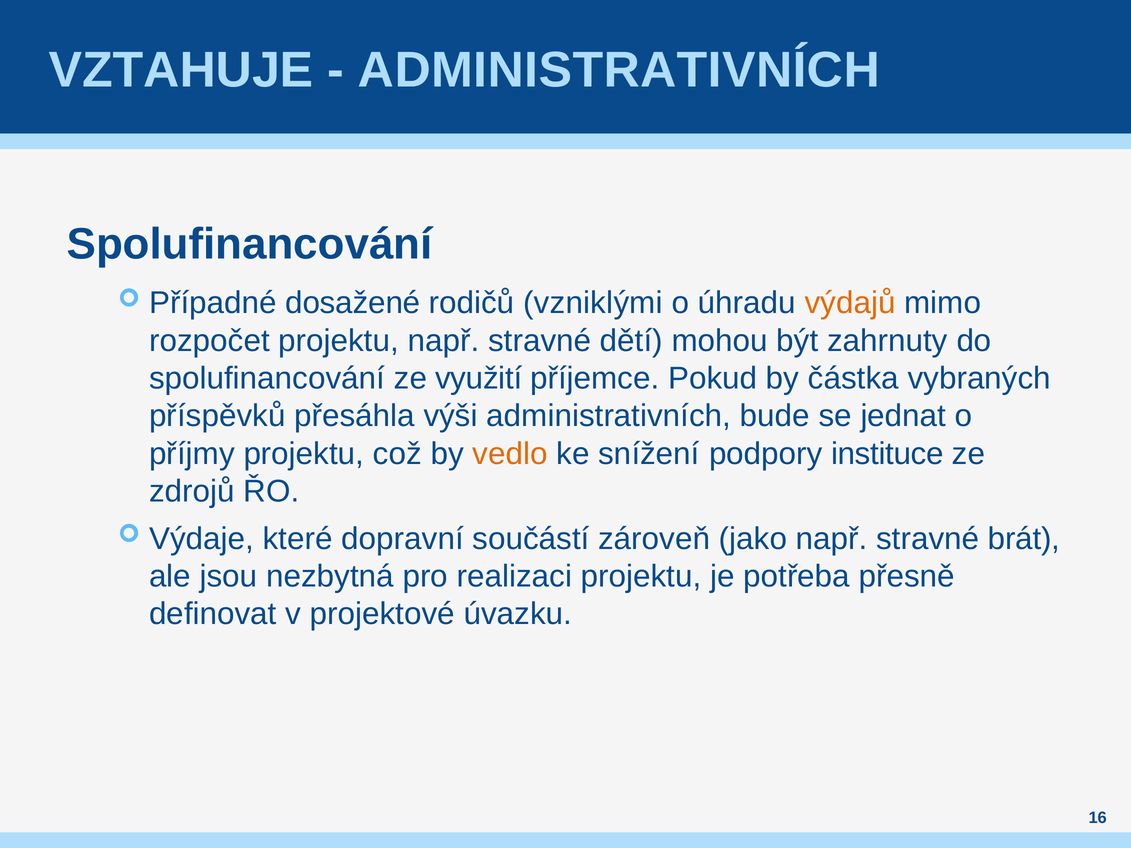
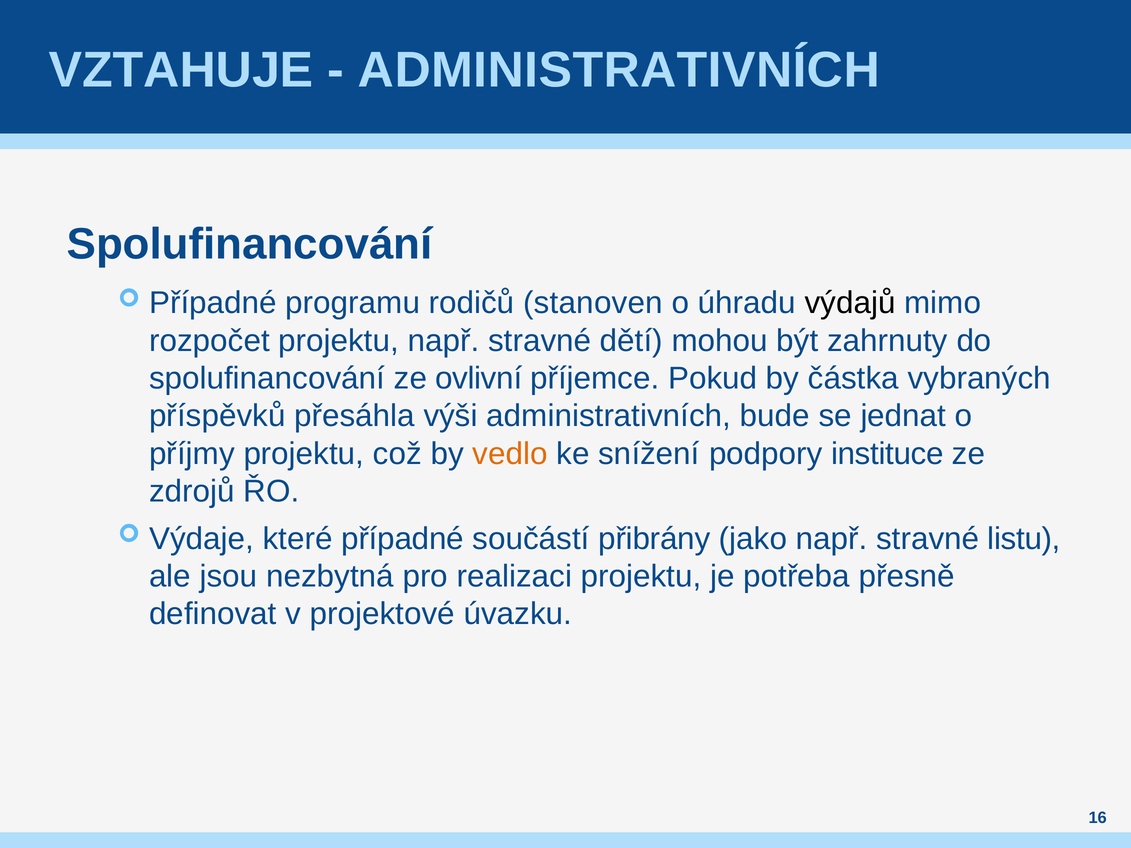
dosažené: dosažené -> programu (353, 303)
vzniklými: vzniklými -> stanoven (593, 303)
výdajů colour: orange -> black (850, 303)
využití: využití -> ovlivní (479, 379)
které dopravní: dopravní -> případné (403, 539)
zároveň: zároveň -> přibrány (654, 539)
brát: brát -> listu (1024, 539)
